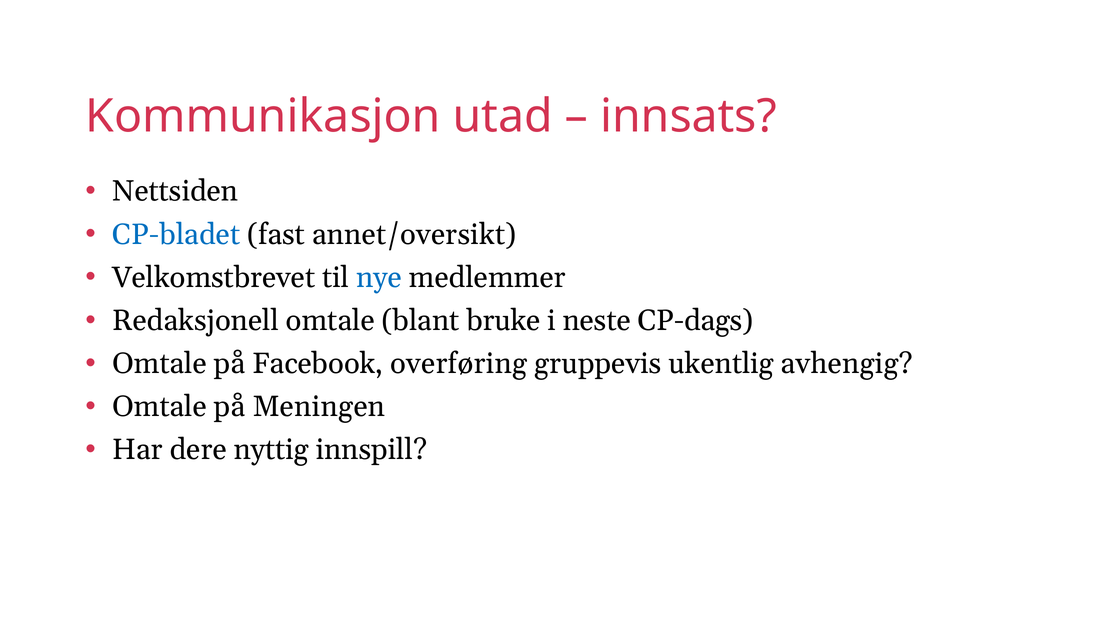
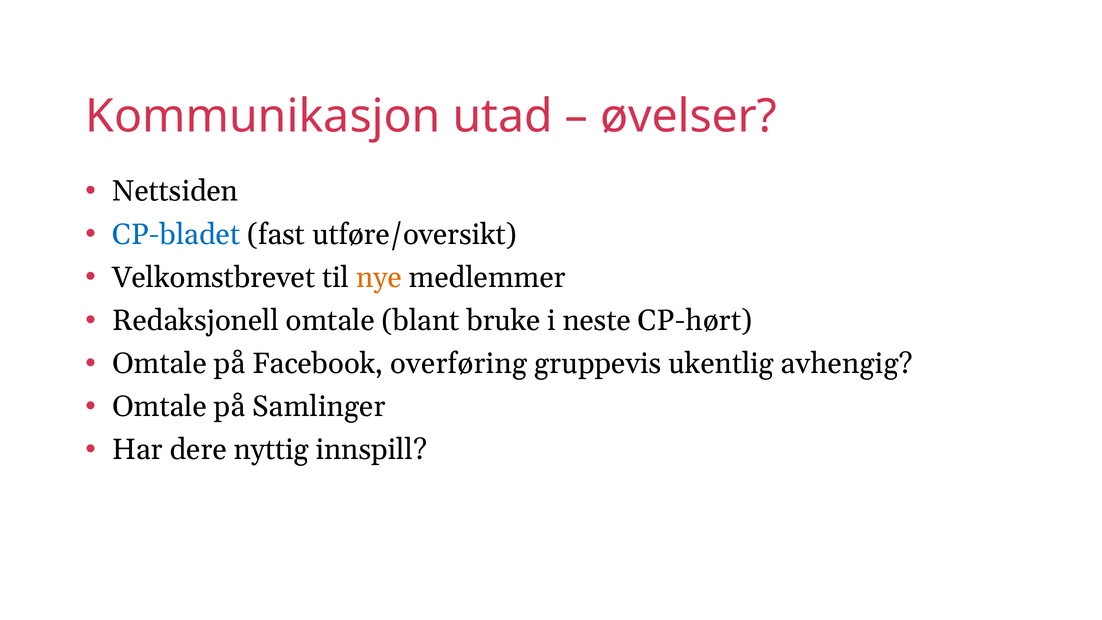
innsats: innsats -> øvelser (689, 116)
annet/oversikt: annet/oversikt -> utføre/oversikt (414, 234)
nye colour: blue -> orange (379, 277)
CP-dags: CP-dags -> CP-hørt (695, 321)
Meningen: Meningen -> Samlinger (319, 407)
